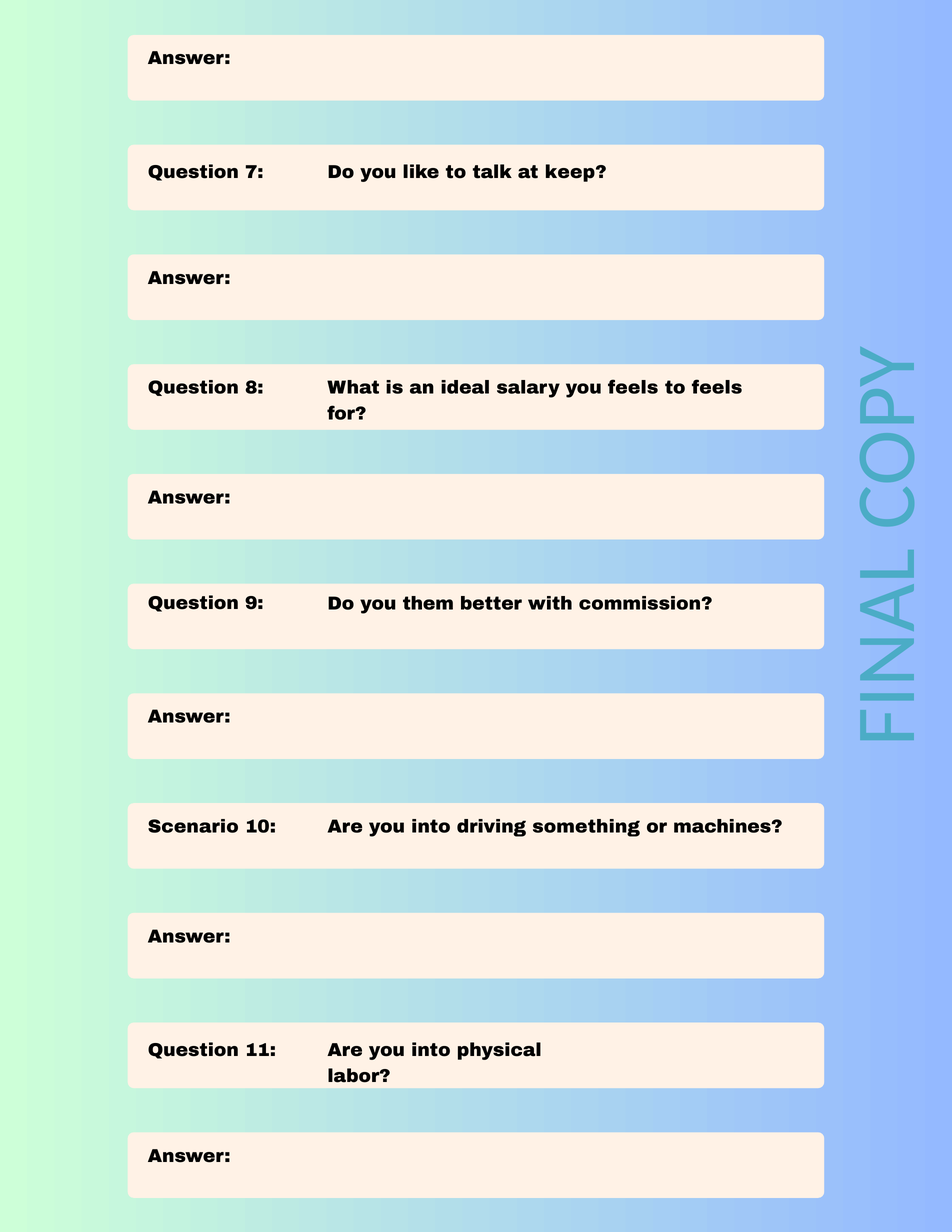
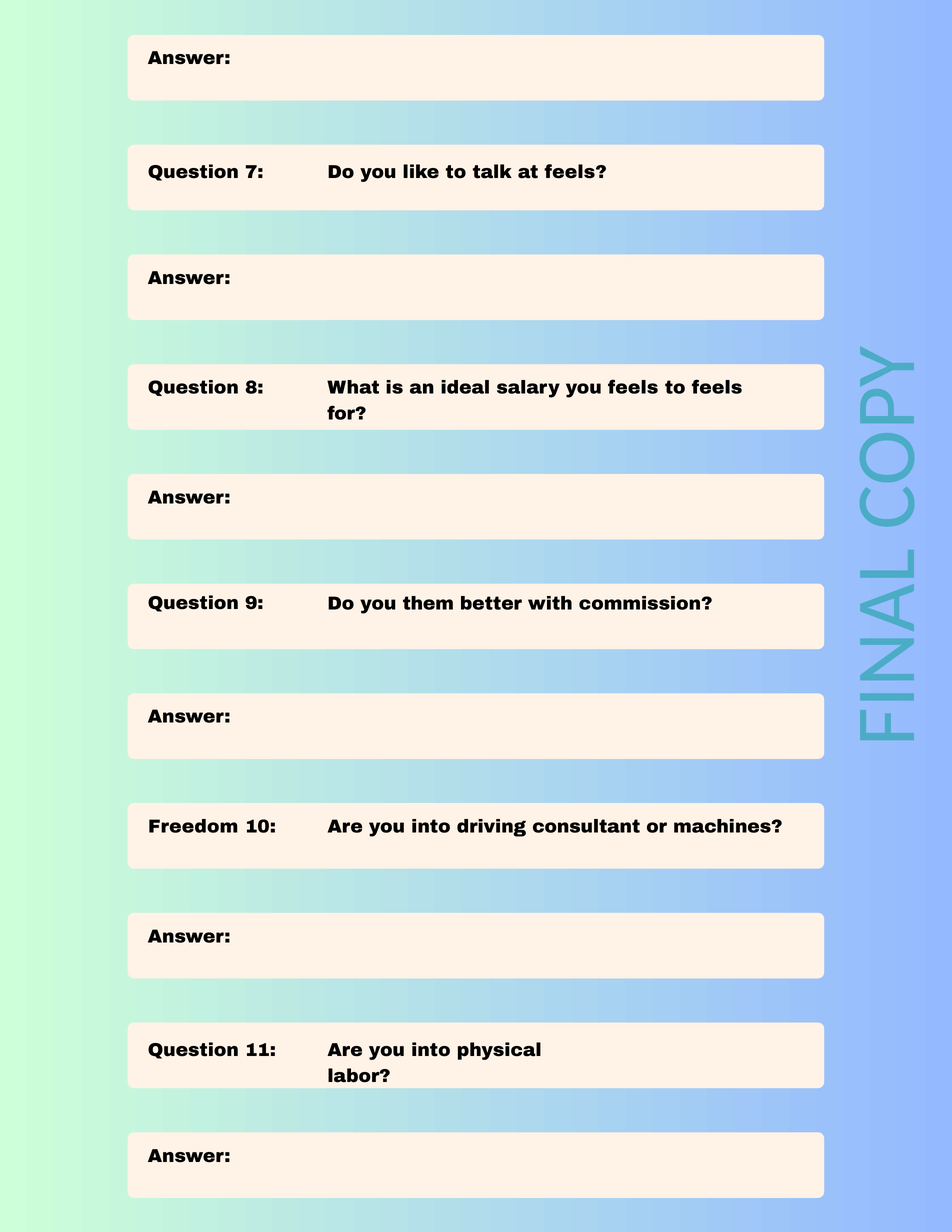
at keep: keep -> feels (576, 172)
Scenario: Scenario -> Freedom (193, 826)
something: something -> consultant (586, 826)
